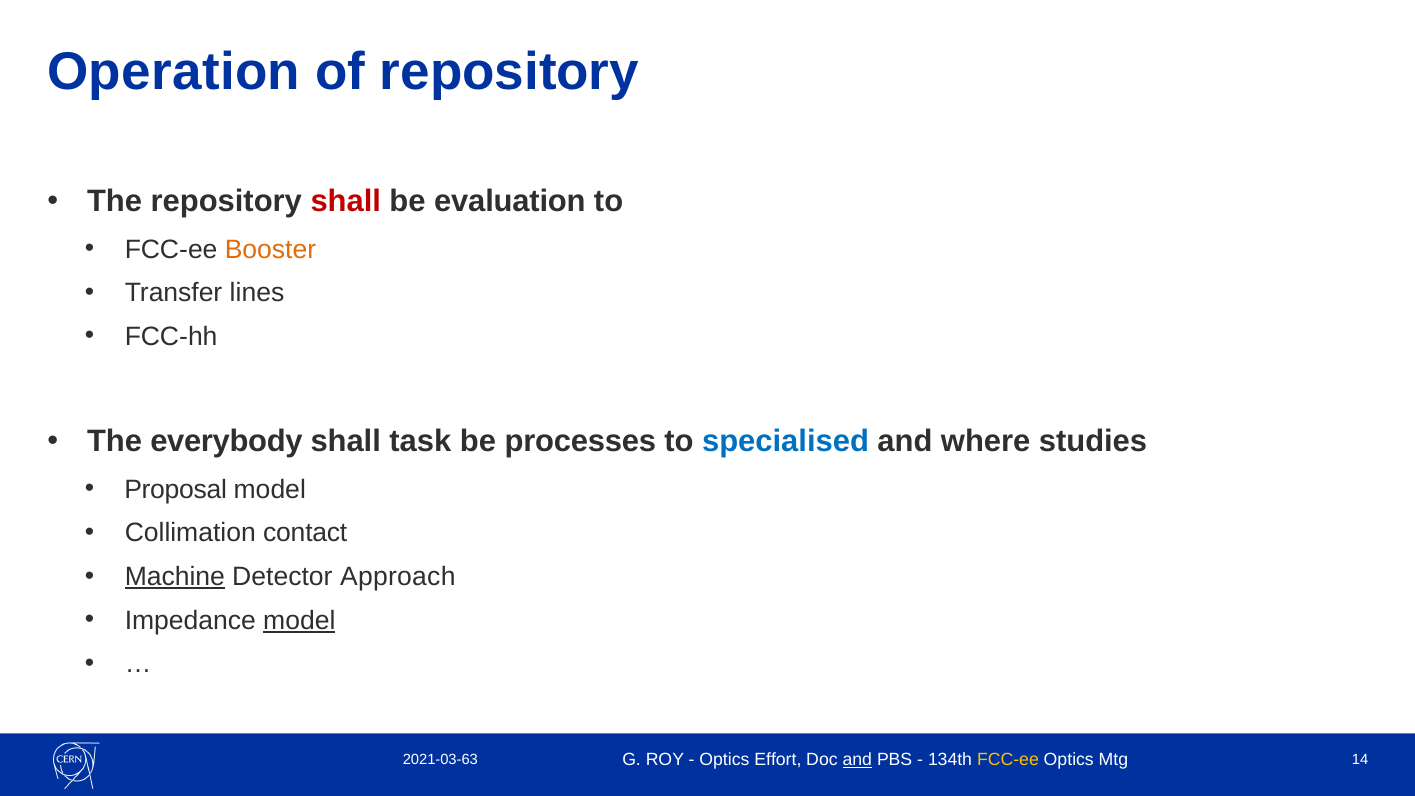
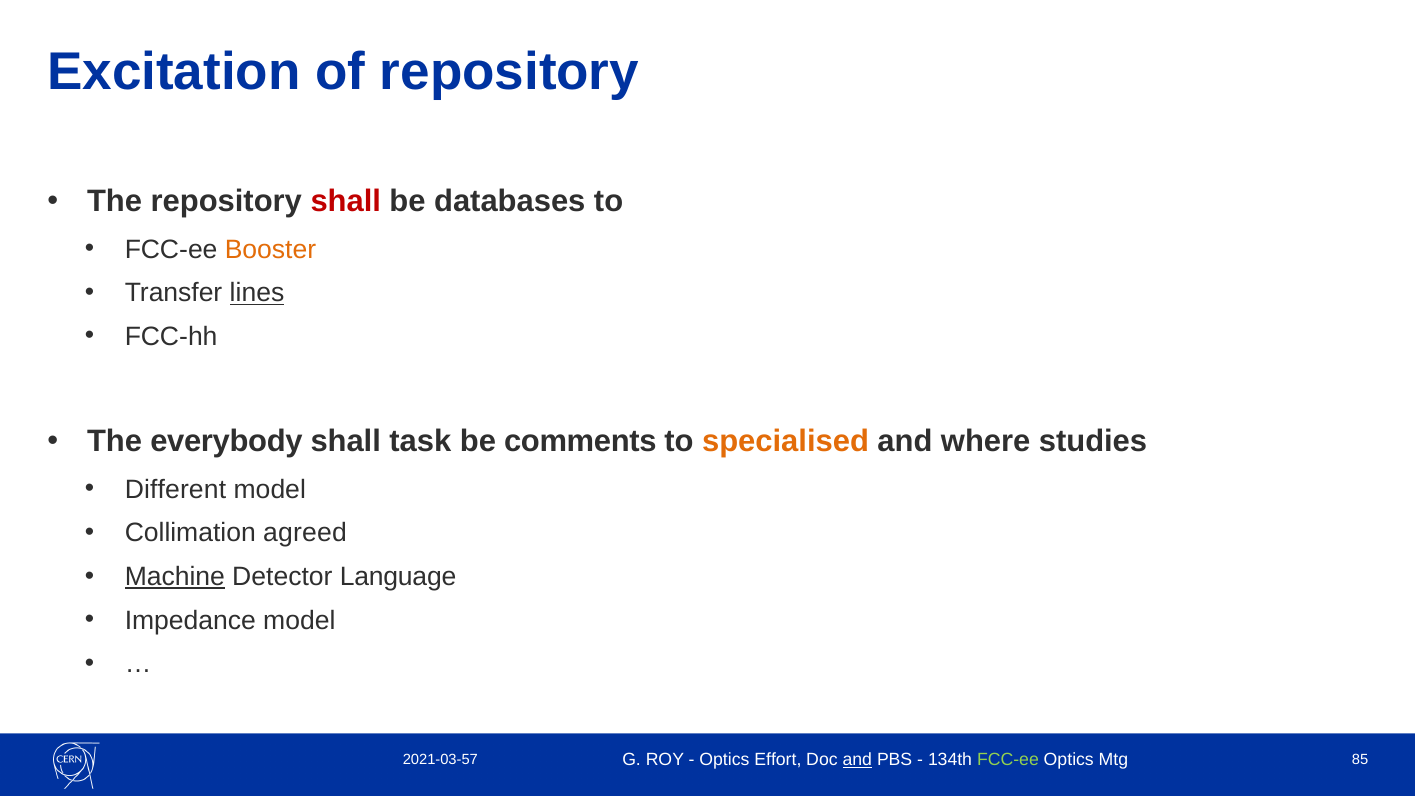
Operation: Operation -> Excitation (174, 72)
evaluation: evaluation -> databases (510, 201)
lines underline: none -> present (257, 293)
processes: processes -> comments (580, 442)
specialised colour: blue -> orange (786, 442)
Proposal: Proposal -> Different (175, 490)
contact: contact -> agreed (305, 533)
Approach: Approach -> Language (398, 577)
model underline: present -> none (299, 620)
FCC-ee colour: yellow -> light green (1008, 760)
14: 14 -> 85 (1360, 760)
2021-03-63: 2021-03-63 -> 2021-03-57 (440, 759)
